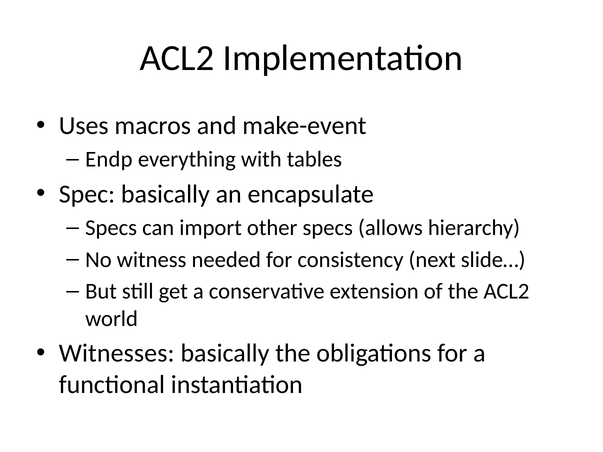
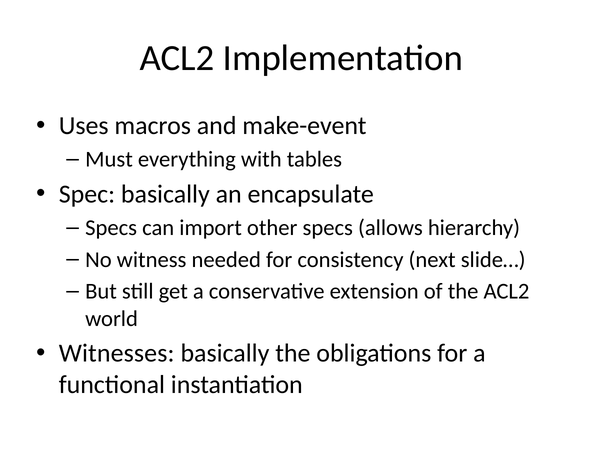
Endp: Endp -> Must (109, 160)
